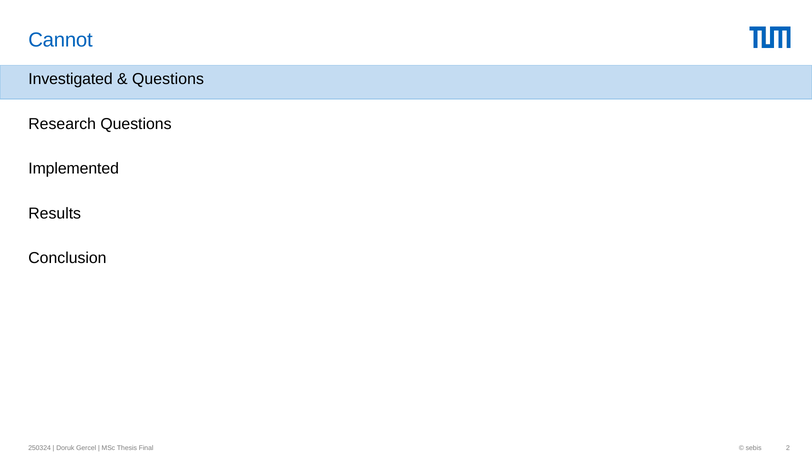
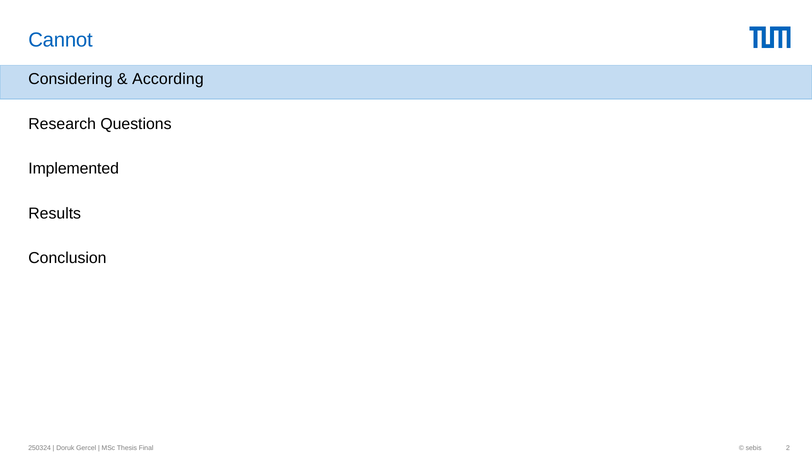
Investigated: Investigated -> Considering (71, 79)
Questions: Questions -> According (168, 79)
